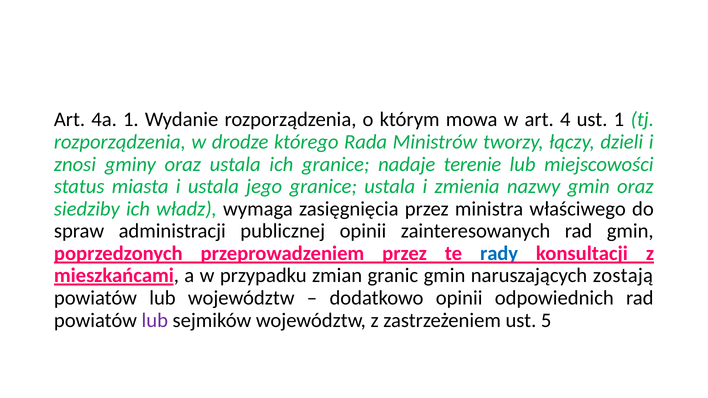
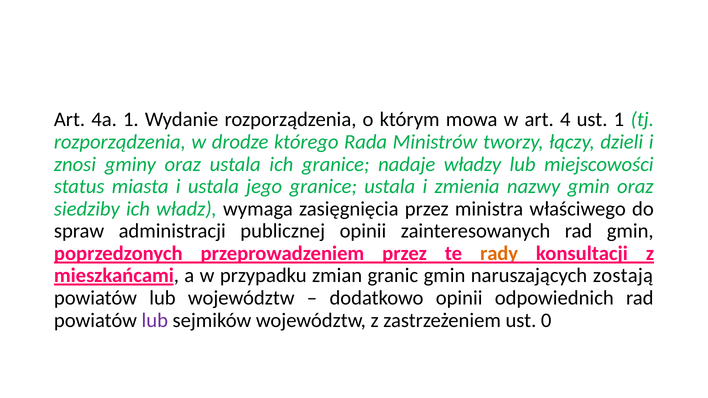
terenie: terenie -> władzy (472, 164)
rady colour: blue -> orange (499, 254)
5: 5 -> 0 (546, 320)
